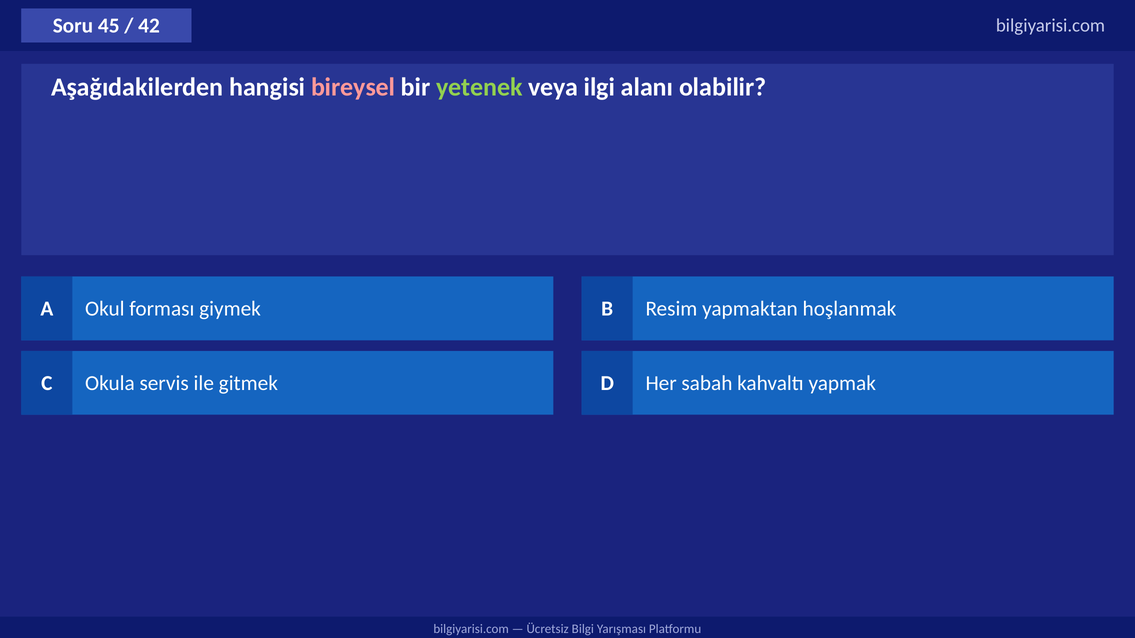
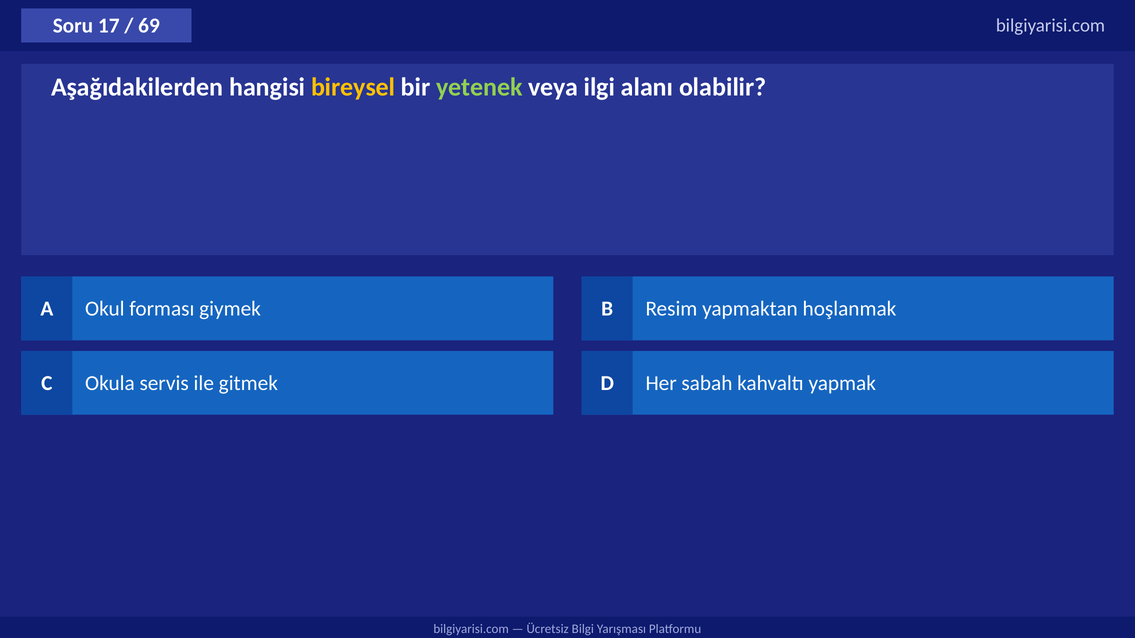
45: 45 -> 17 (109, 26)
42: 42 -> 69 (149, 26)
bireysel colour: pink -> yellow (353, 87)
